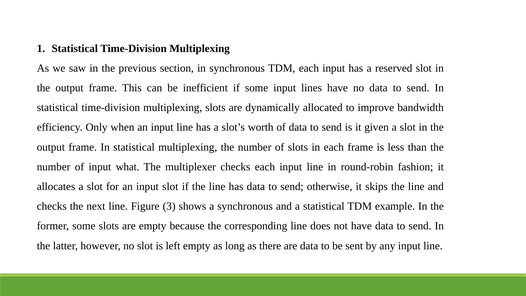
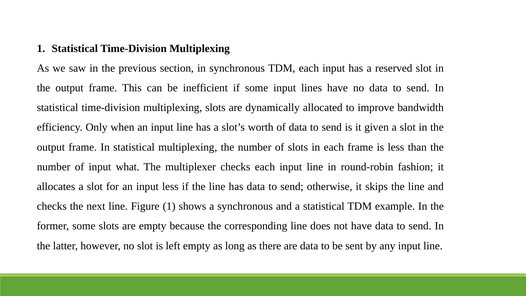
input slot: slot -> less (170, 186)
Figure 3: 3 -> 1 (169, 206)
